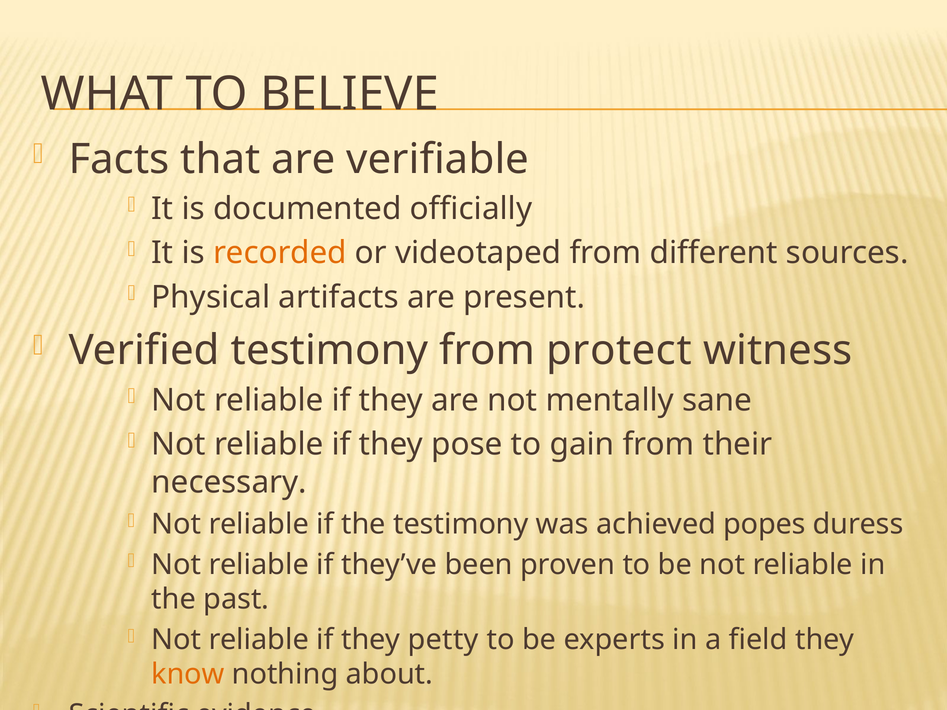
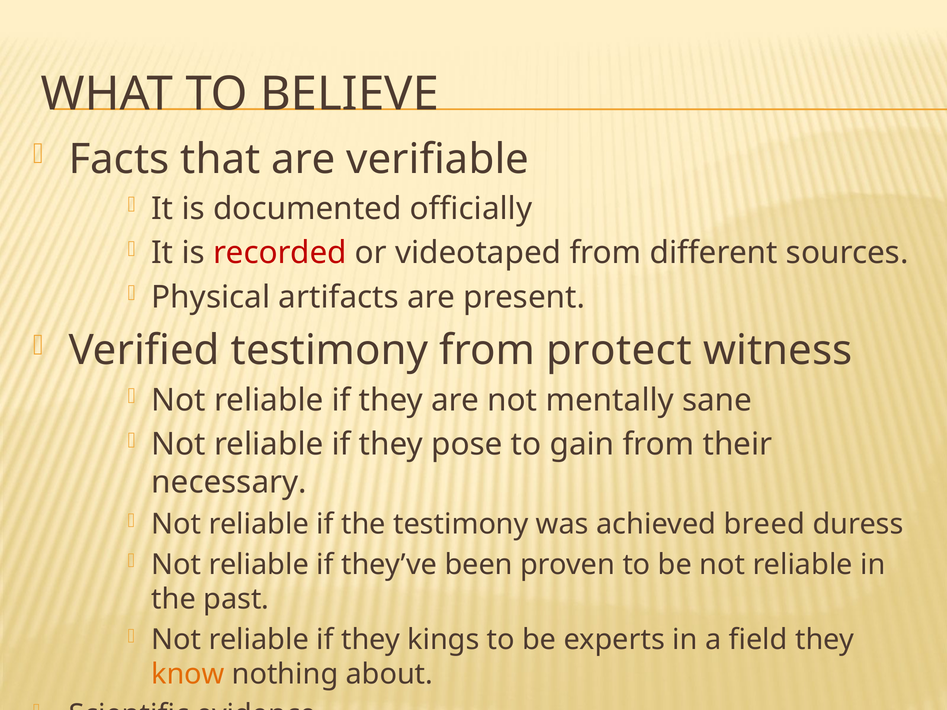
recorded colour: orange -> red (280, 253)
popes: popes -> breed (764, 524)
petty: petty -> kings (443, 640)
